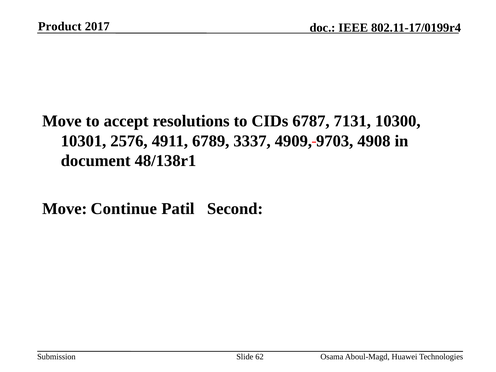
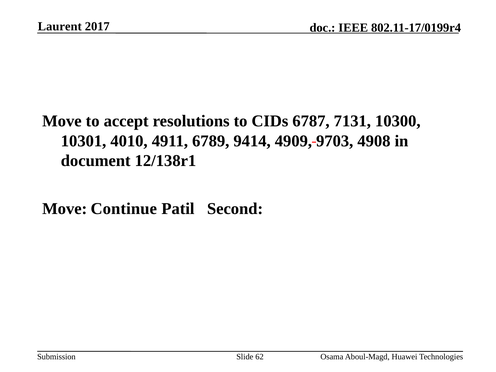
Product: Product -> Laurent (60, 26)
2576: 2576 -> 4010 (129, 141)
3337: 3337 -> 9414 (252, 141)
48/138r1: 48/138r1 -> 12/138r1 (165, 161)
